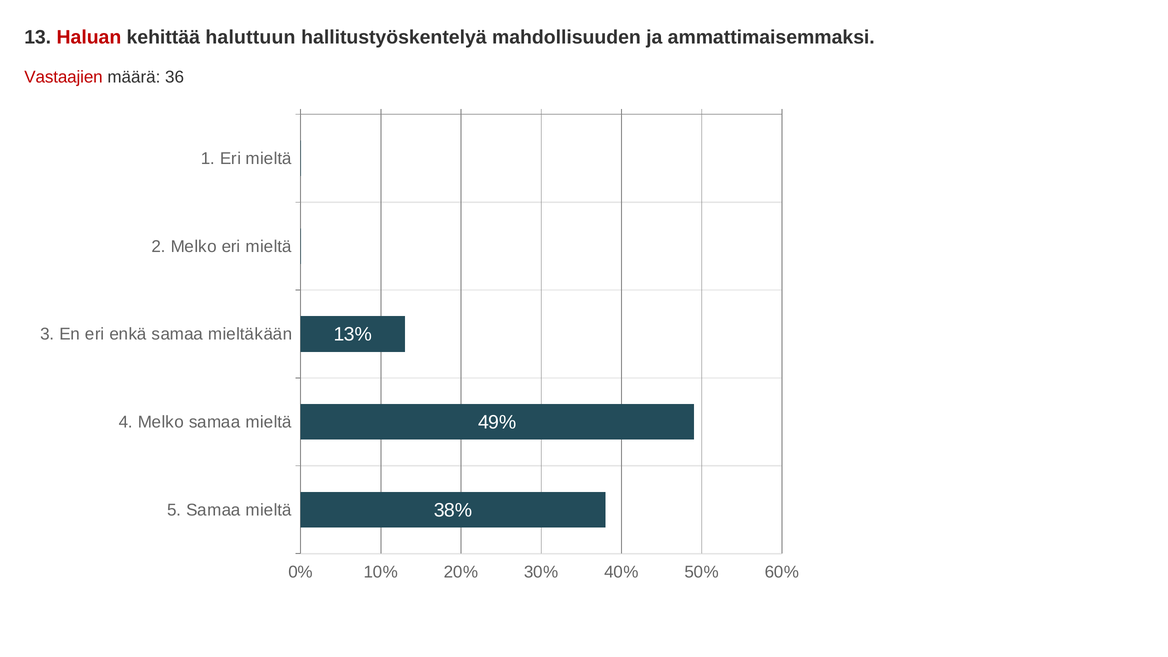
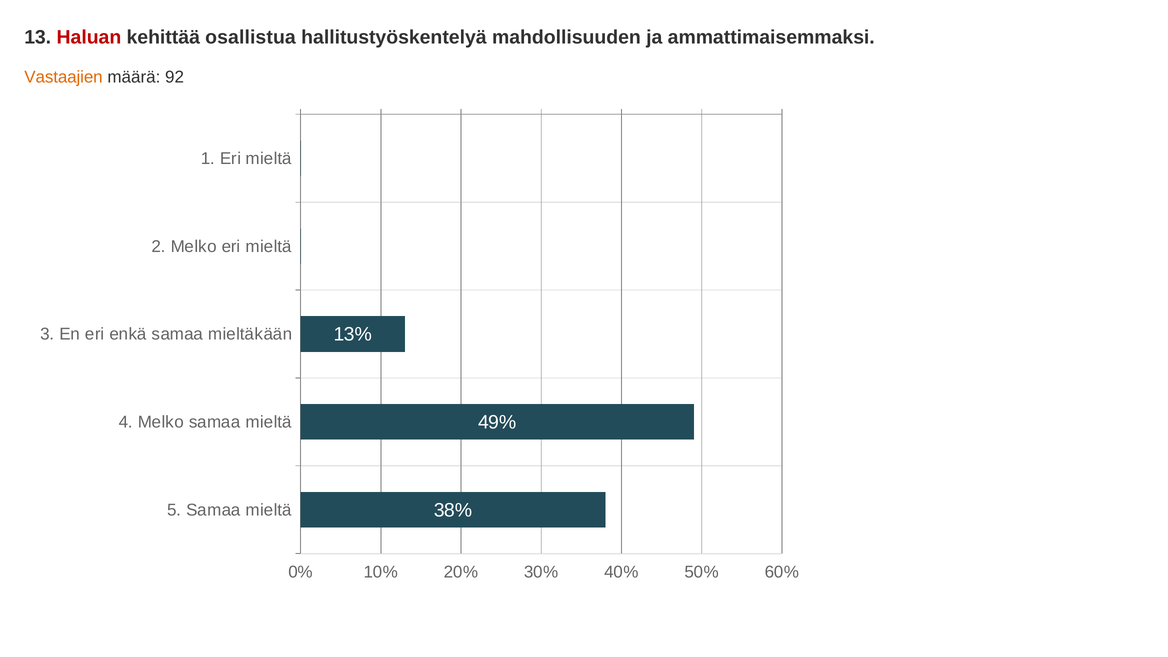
haluttuun: haluttuun -> osallistua (250, 37)
Vastaajien colour: red -> orange (64, 77)
36: 36 -> 92 (175, 77)
